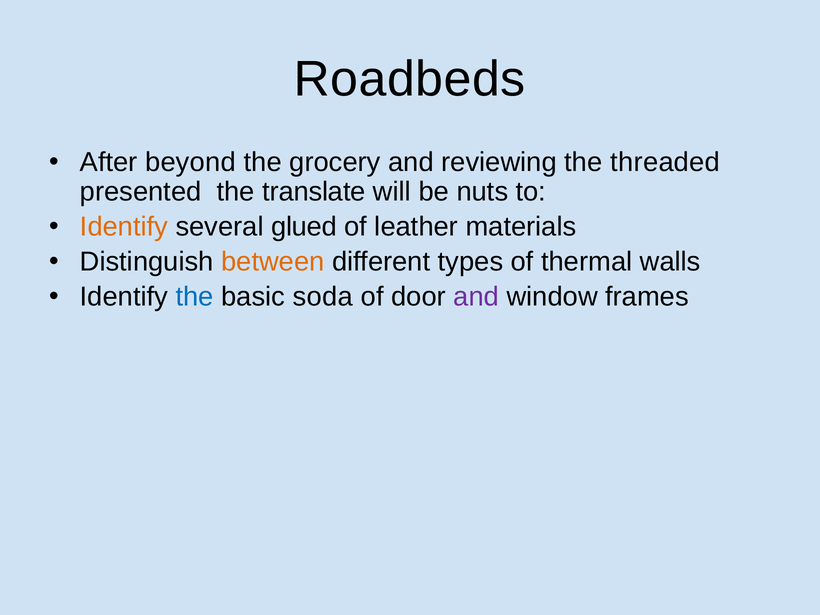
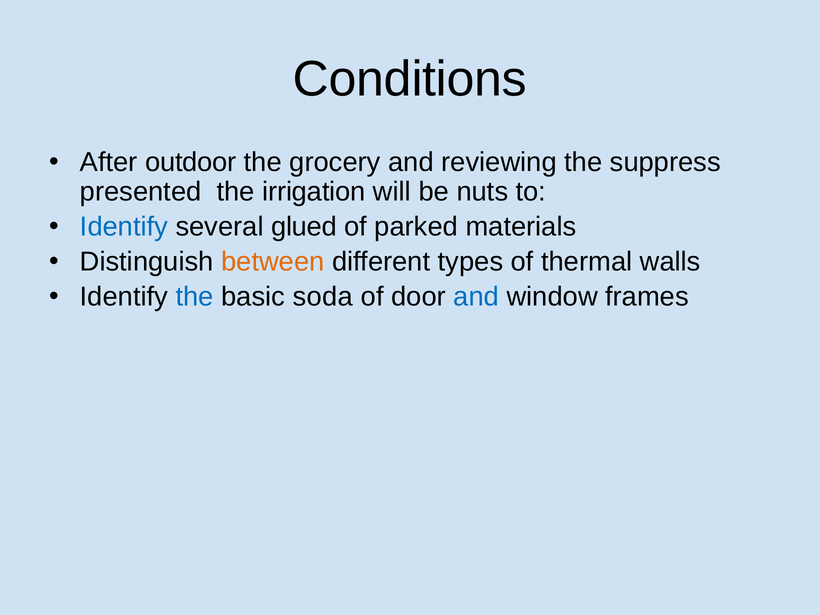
Roadbeds: Roadbeds -> Conditions (410, 79)
beyond: beyond -> outdoor (191, 162)
threaded: threaded -> suppress (665, 162)
translate: translate -> irrigation (314, 192)
Identify colour: orange -> blue (124, 227)
leather: leather -> parked (416, 227)
and colour: purple -> blue (476, 297)
